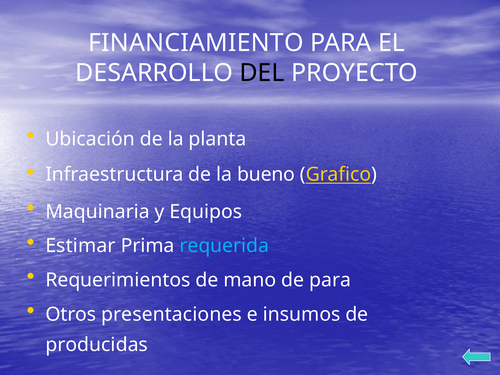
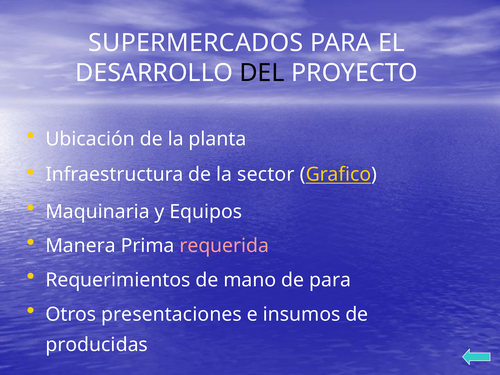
FINANCIAMIENTO: FINANCIAMIENTO -> SUPERMERCADOS (196, 43)
bueno: bueno -> sector (266, 174)
Estimar: Estimar -> Manera (81, 246)
requerida colour: light blue -> pink (224, 246)
